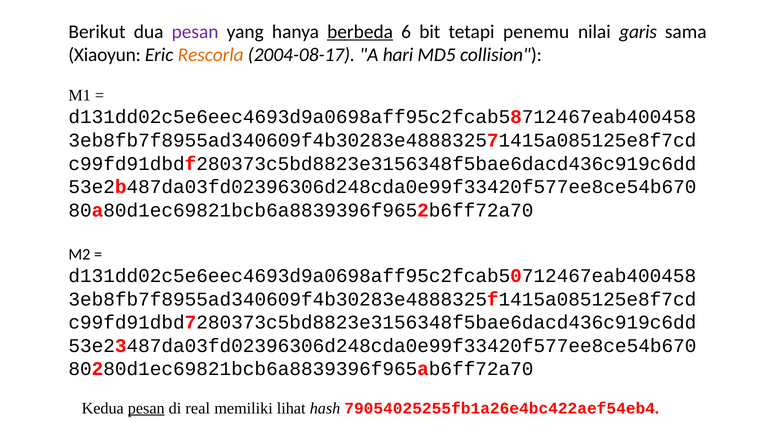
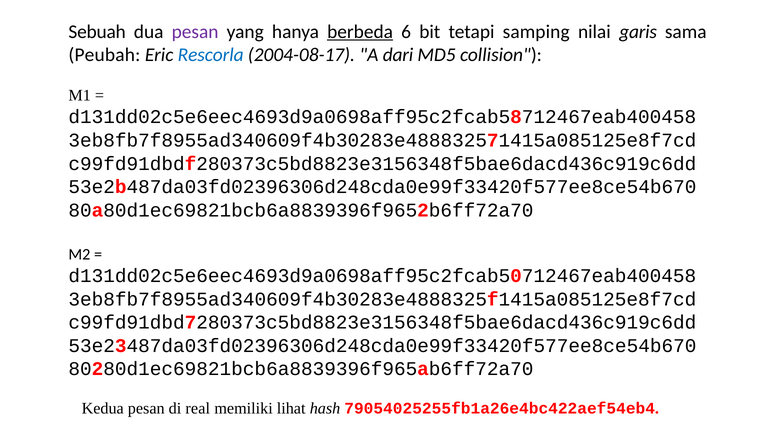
Berikut: Berikut -> Sebuah (97, 32)
penemu: penemu -> samping (536, 32)
Xiaoyun: Xiaoyun -> Peubah (104, 55)
Rescorla colour: orange -> blue (211, 55)
hari: hari -> dari (398, 55)
pesan underline: present -> none (146, 408)
